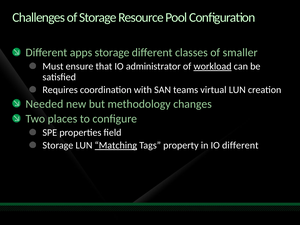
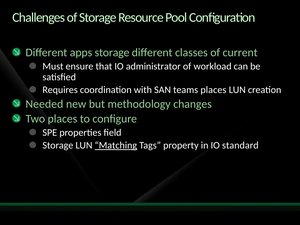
smaller: smaller -> current (240, 53)
workload underline: present -> none (213, 66)
teams virtual: virtual -> places (213, 90)
IO different: different -> standard (240, 145)
